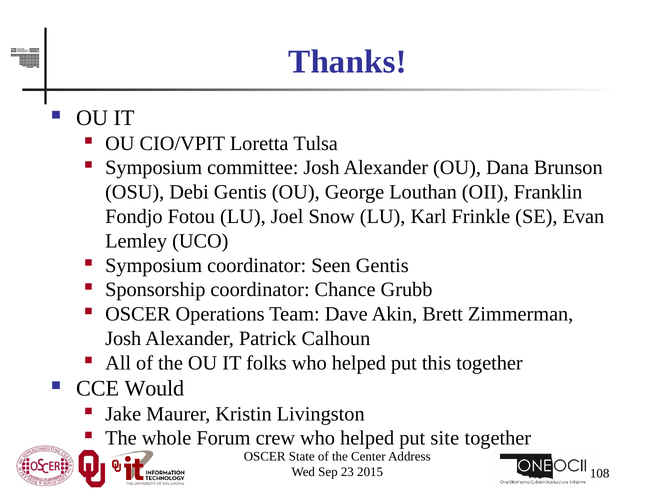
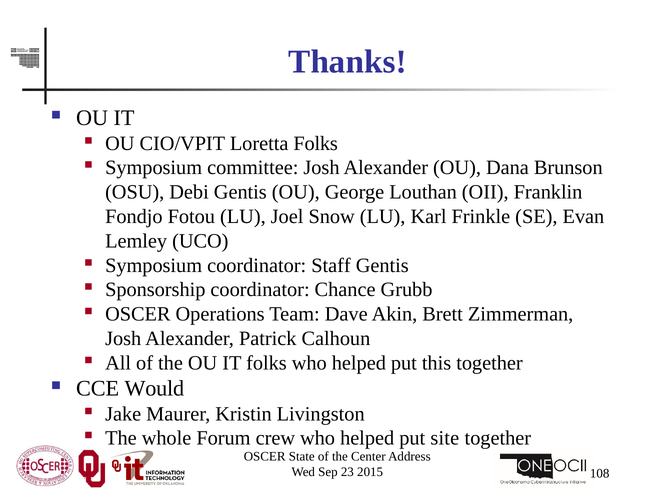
Loretta Tulsa: Tulsa -> Folks (316, 144)
Seen: Seen -> Staff (331, 266)
